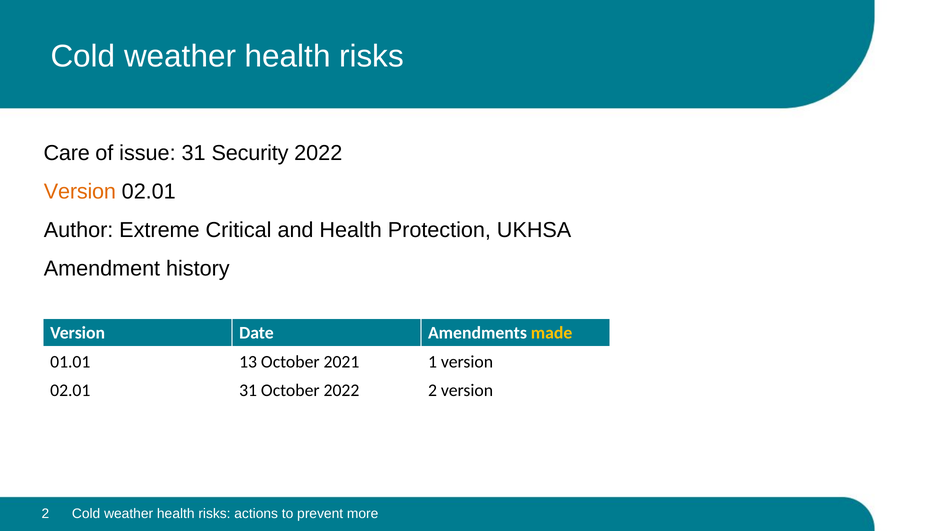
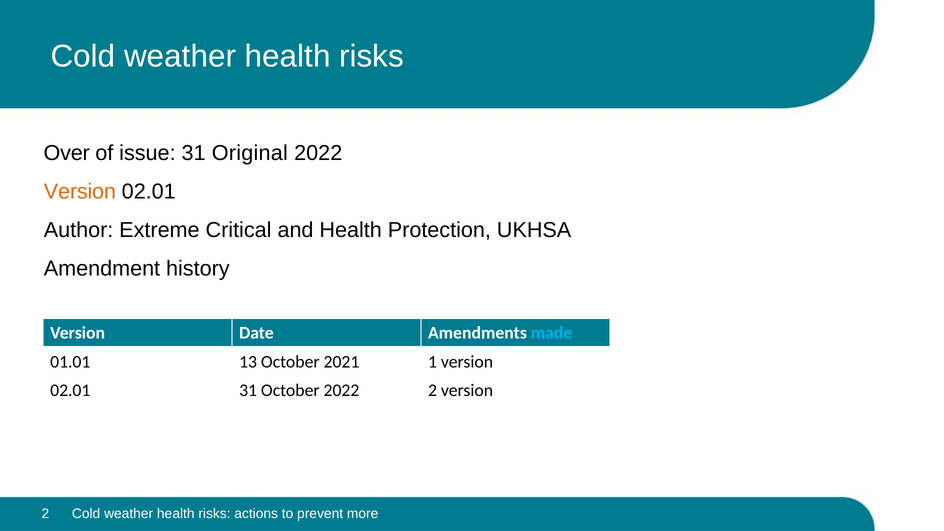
Care: Care -> Over (67, 153)
Security: Security -> Original (250, 153)
made colour: yellow -> light blue (552, 333)
